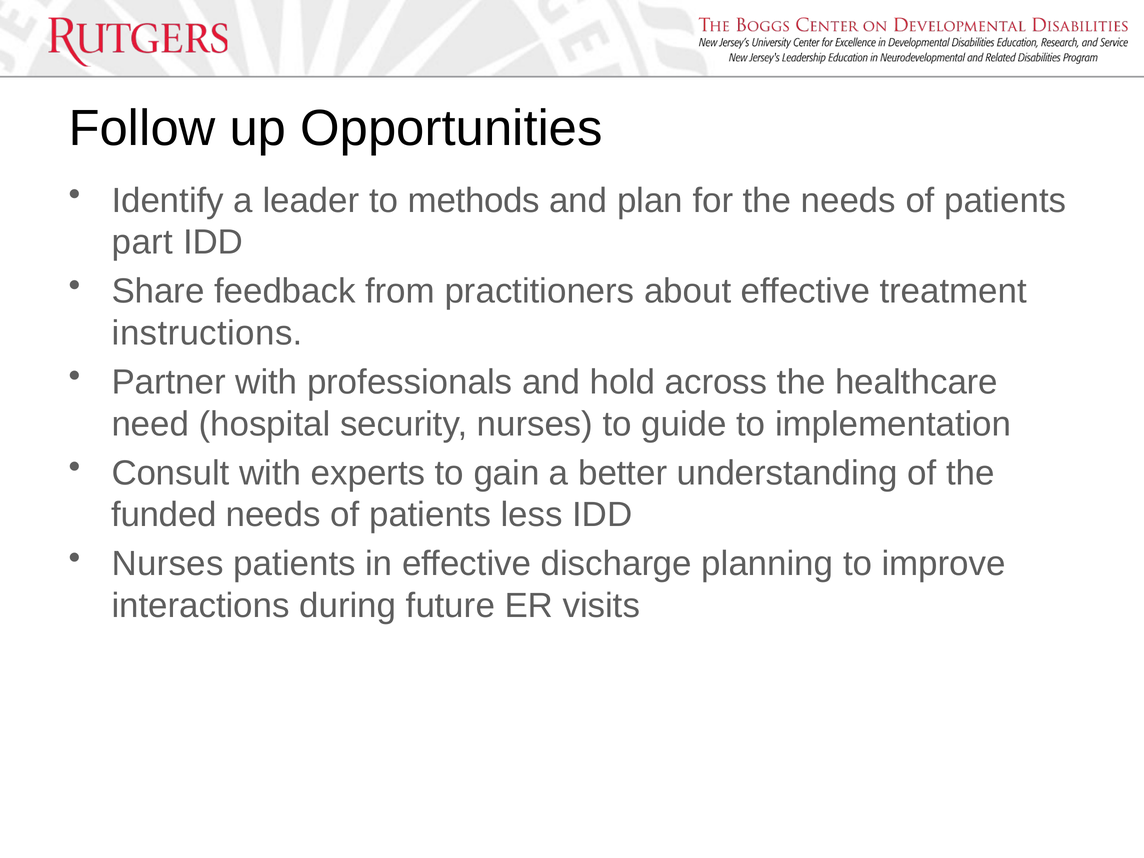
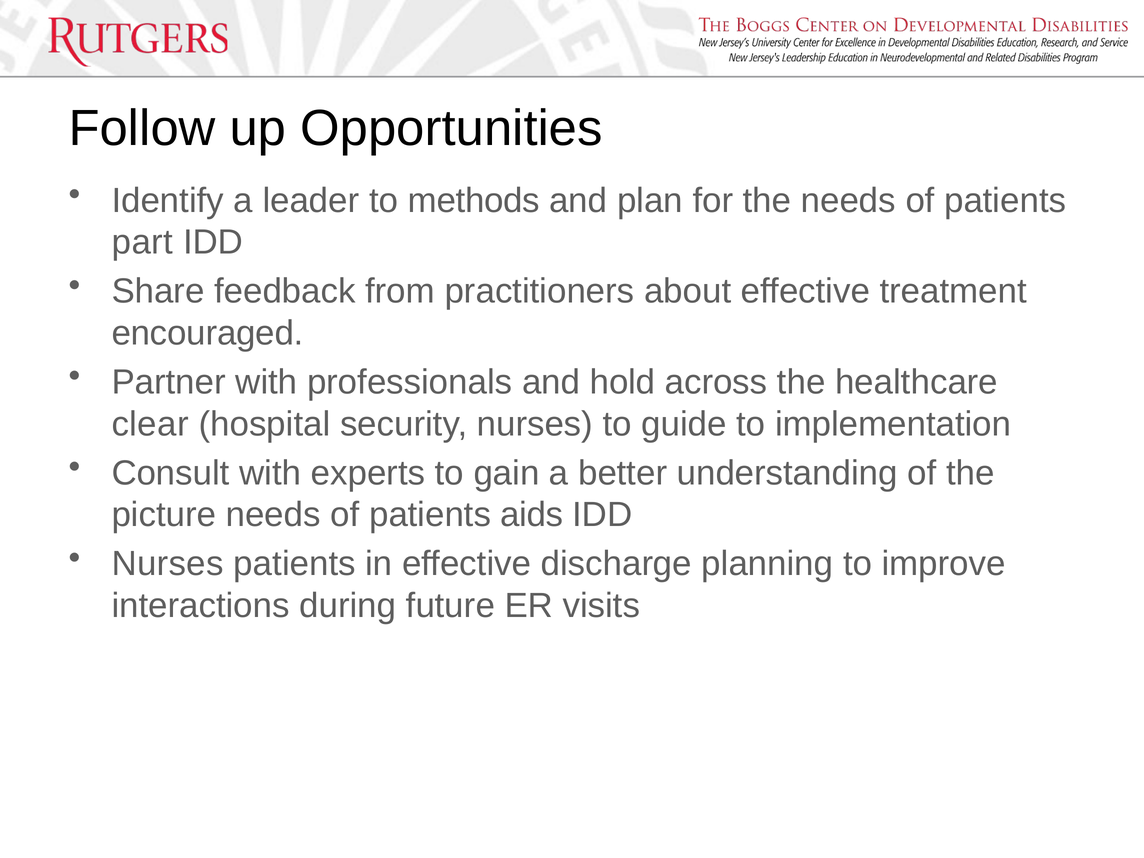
instructions: instructions -> encouraged (208, 333)
need: need -> clear (150, 424)
funded: funded -> picture (164, 515)
less: less -> aids (532, 515)
